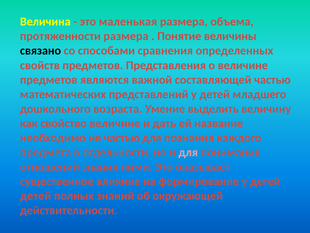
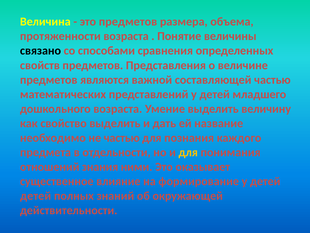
это маленькая: маленькая -> предметов (128, 22)
протяженности размера: размера -> возраста (126, 36)
свойство величине: величине -> выделить (115, 123)
для colour: pink -> yellow (188, 152)
